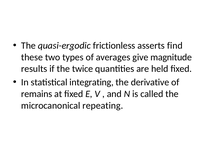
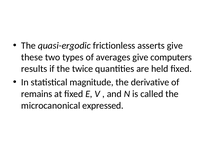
asserts find: find -> give (175, 46)
magnitude: magnitude -> computers (171, 57)
integrating: integrating -> magnitude (92, 82)
repeating: repeating -> expressed (103, 105)
